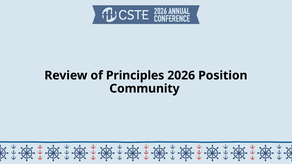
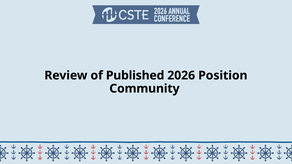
Principles: Principles -> Published (135, 76)
